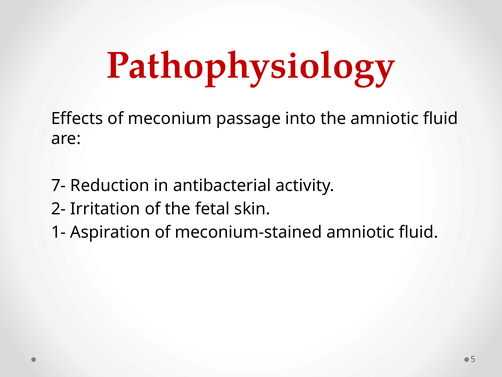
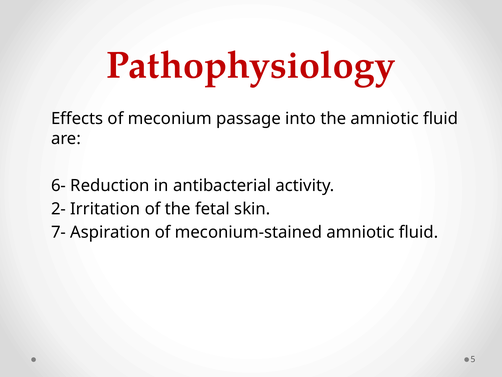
7-: 7- -> 6- (59, 185)
1-: 1- -> 7- (59, 232)
